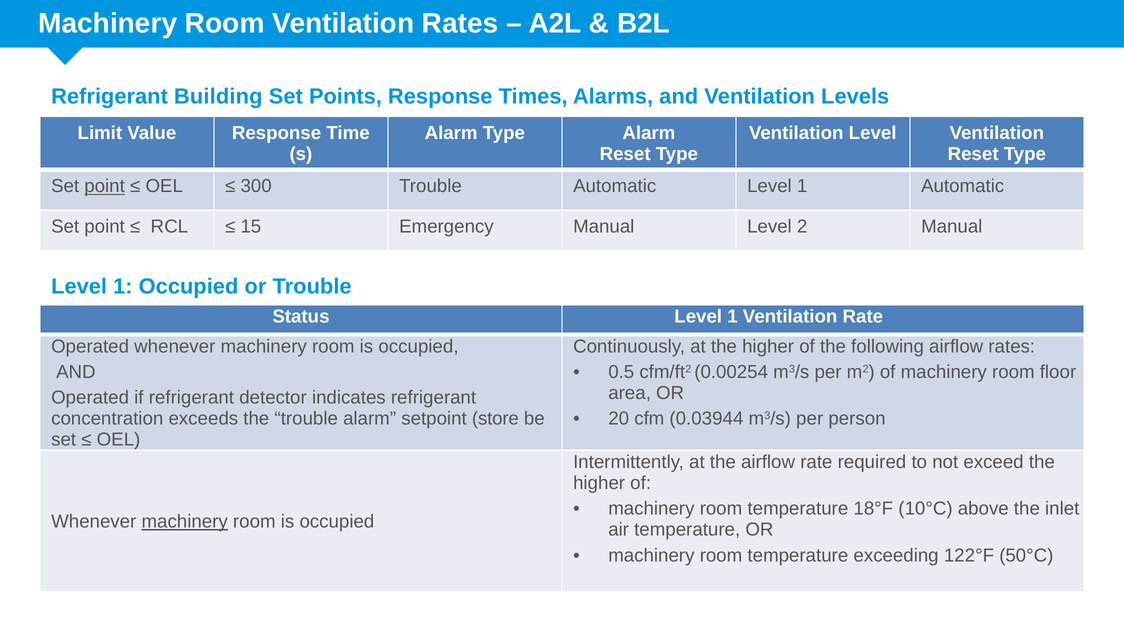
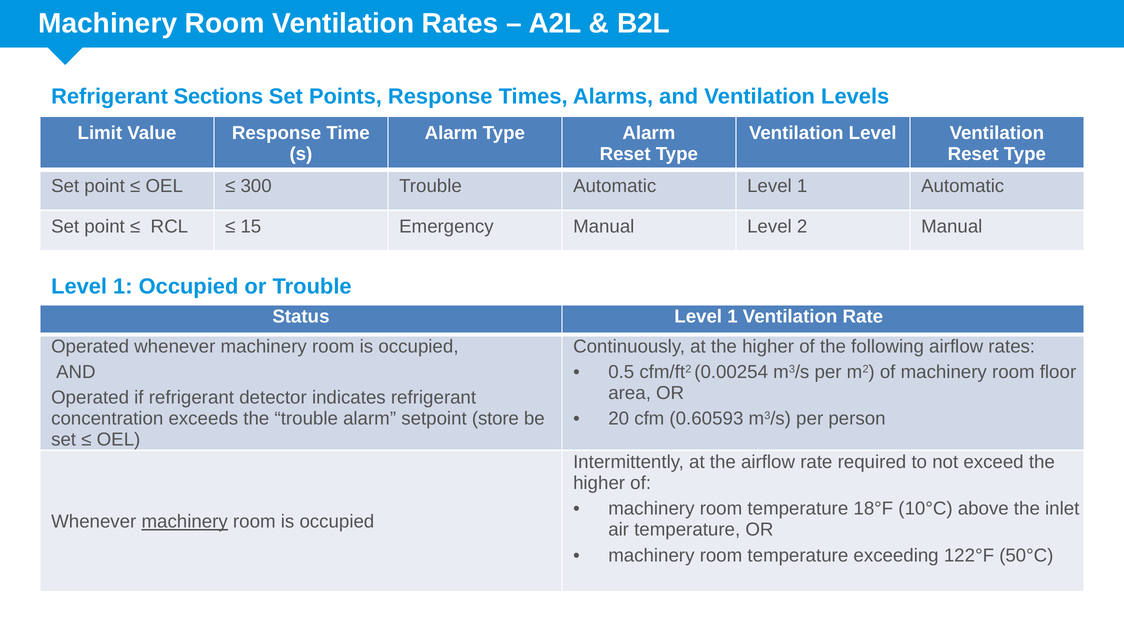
Building: Building -> Sections (218, 96)
point underline: present -> none (105, 186)
0.03944: 0.03944 -> 0.60593 (706, 418)
